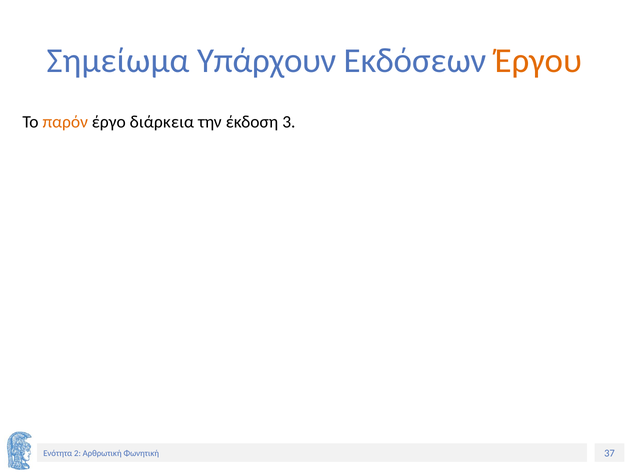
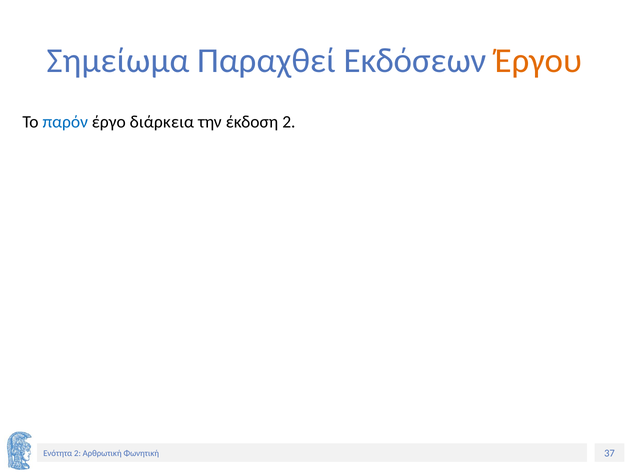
Υπάρχουν: Υπάρχουν -> Παραχθεί (266, 61)
παρόν colour: orange -> blue (65, 122)
έκδοση 3: 3 -> 2 (289, 122)
